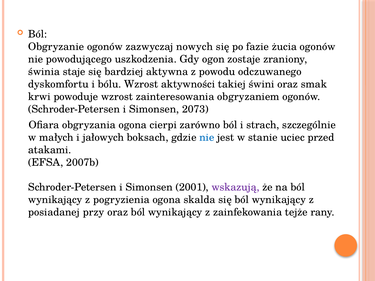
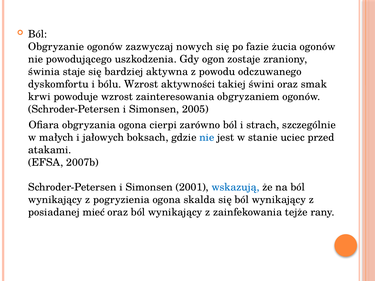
2073: 2073 -> 2005 (195, 109)
wskazują colour: purple -> blue (236, 187)
przy: przy -> mieć (94, 212)
